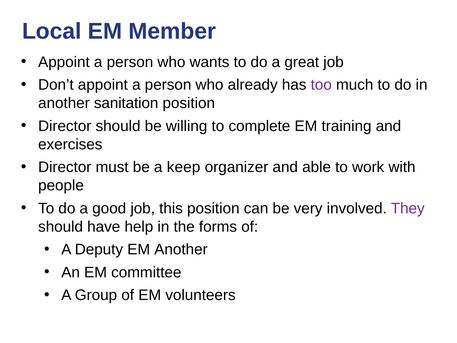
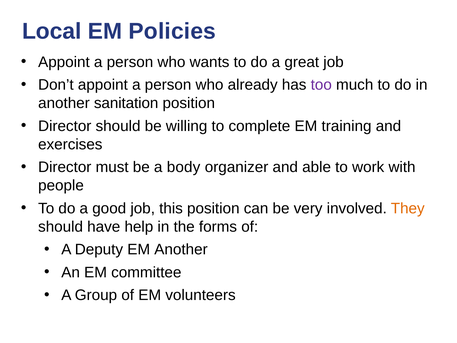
Member: Member -> Policies (172, 31)
keep: keep -> body (184, 167)
They colour: purple -> orange (408, 208)
